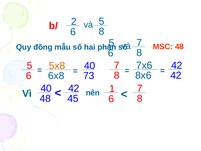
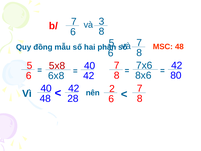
và 5: 5 -> 3 (102, 21)
b/ 2: 2 -> 7 (74, 22)
5x8 colour: orange -> red (57, 66)
42: 42 -> 80 (176, 75)
73: 73 -> 42 (89, 76)
45: 45 -> 28 (73, 98)
1: 1 -> 2 (112, 89)
